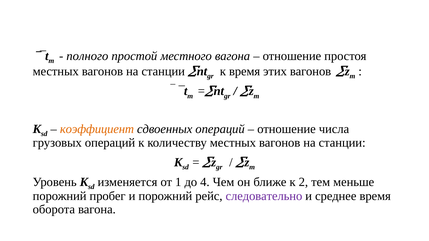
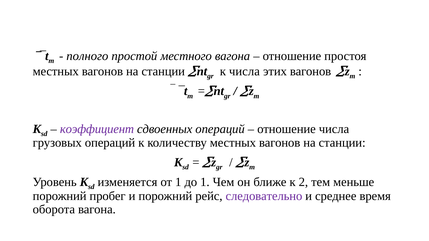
к время: время -> числа (244, 71)
коэффициент colour: orange -> purple (97, 129)
до 4: 4 -> 1 (205, 182)
